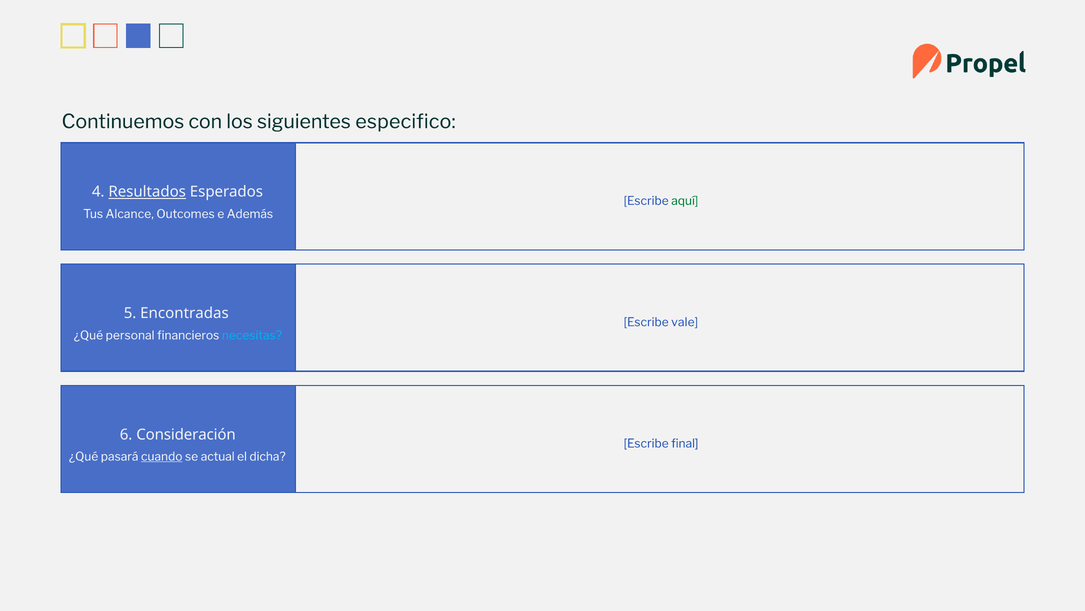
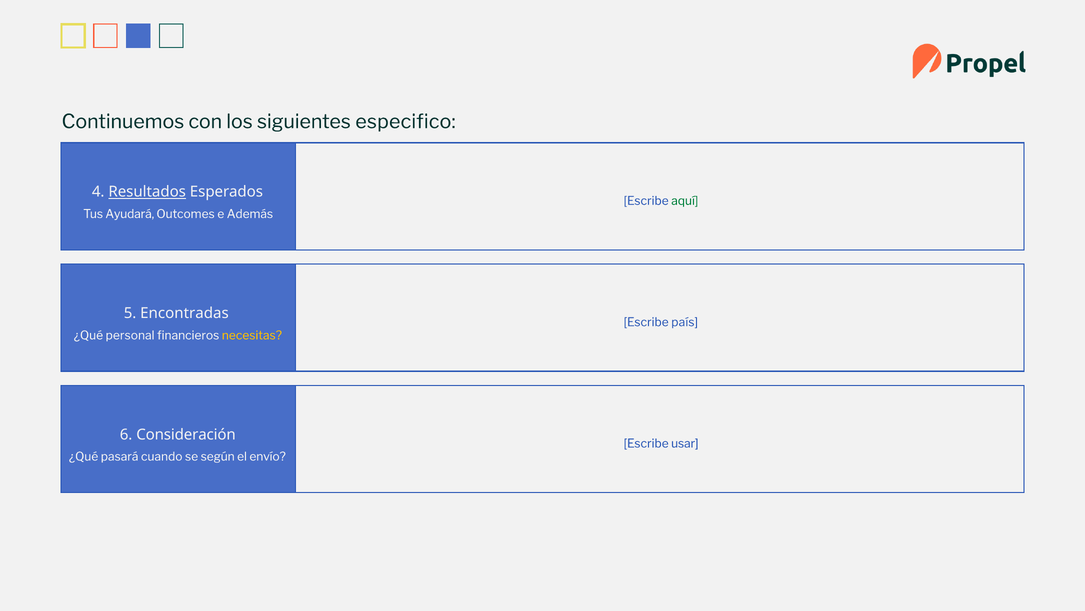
Alcance: Alcance -> Ayudará (130, 214)
vale: vale -> país (685, 322)
necesitas colour: light blue -> yellow (252, 335)
final: final -> usar (685, 443)
cuando underline: present -> none (162, 456)
actual: actual -> según (218, 456)
dicha: dicha -> envío (268, 456)
